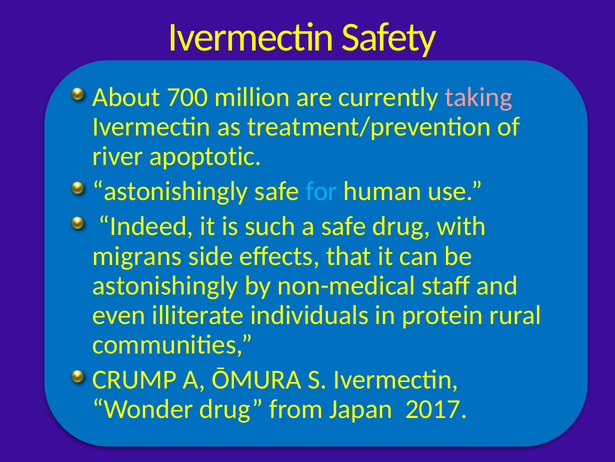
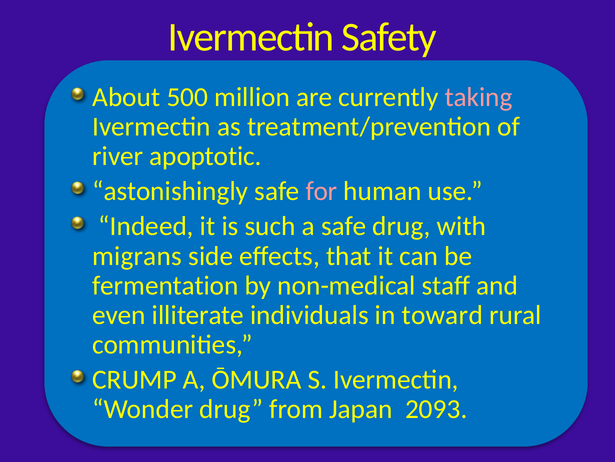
700: 700 -> 500 (187, 97)
for colour: light blue -> pink (322, 191)
astonishingly: astonishingly -> fermentation (165, 285)
protein: protein -> toward (442, 315)
2017: 2017 -> 2093 (436, 409)
